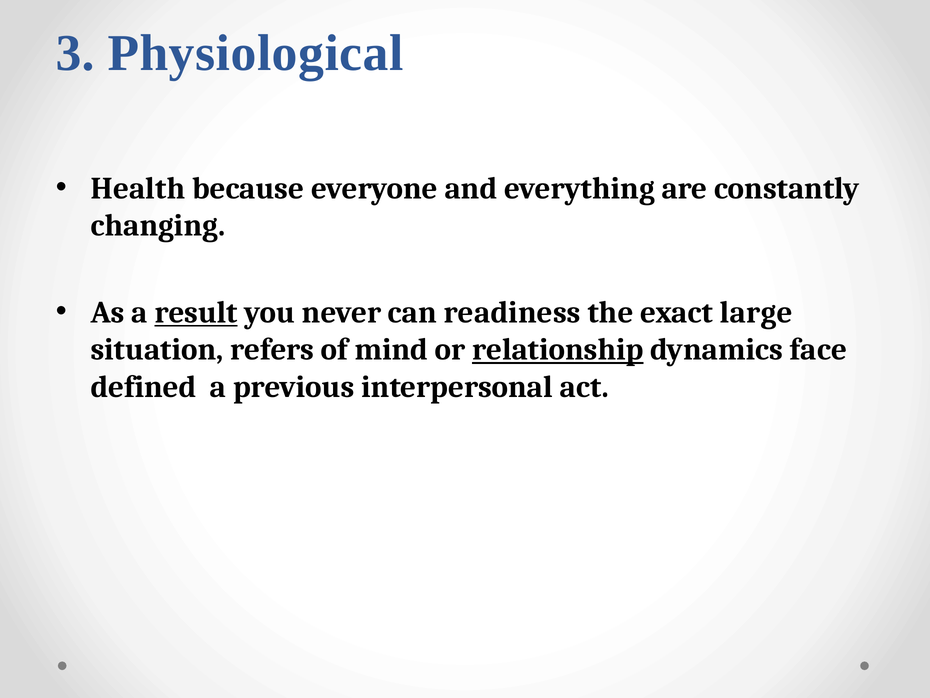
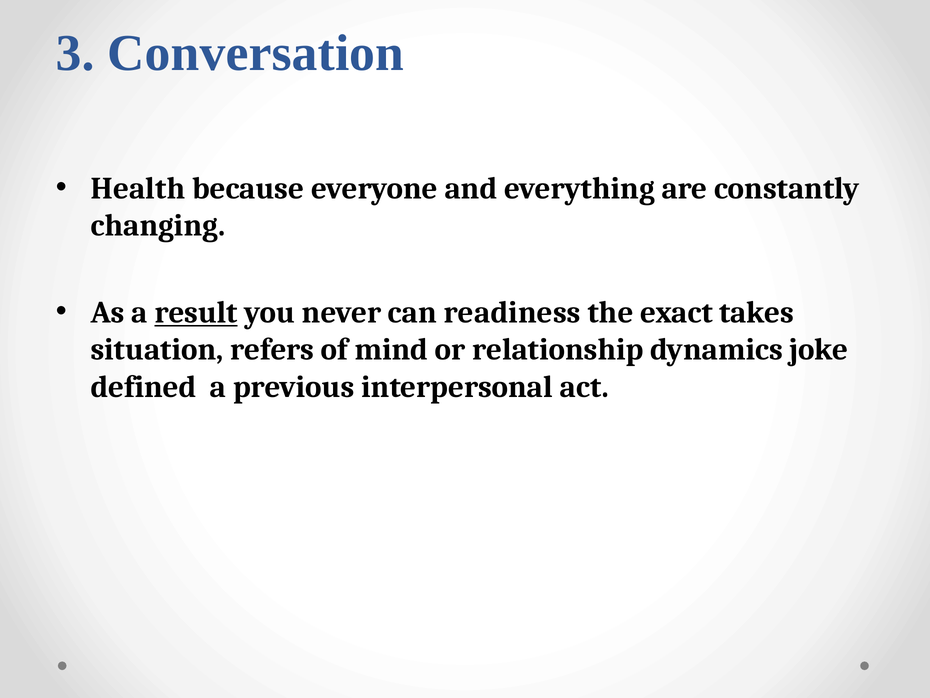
Physiological: Physiological -> Conversation (256, 53)
large: large -> takes (757, 312)
relationship underline: present -> none (558, 349)
face: face -> joke (819, 349)
